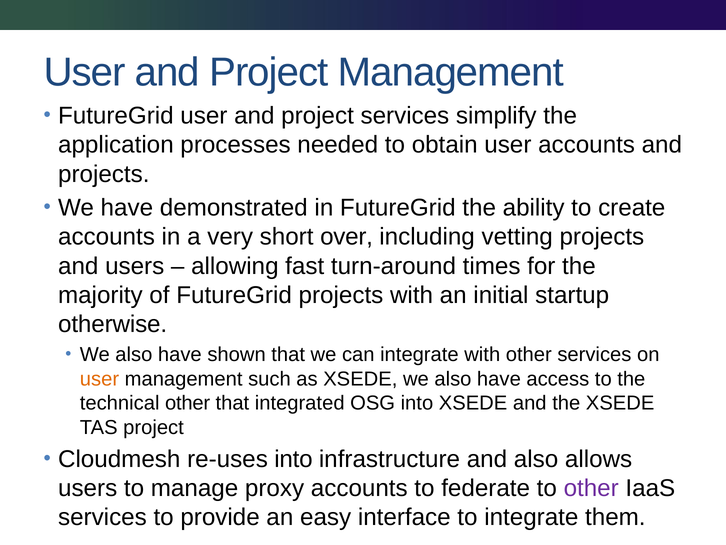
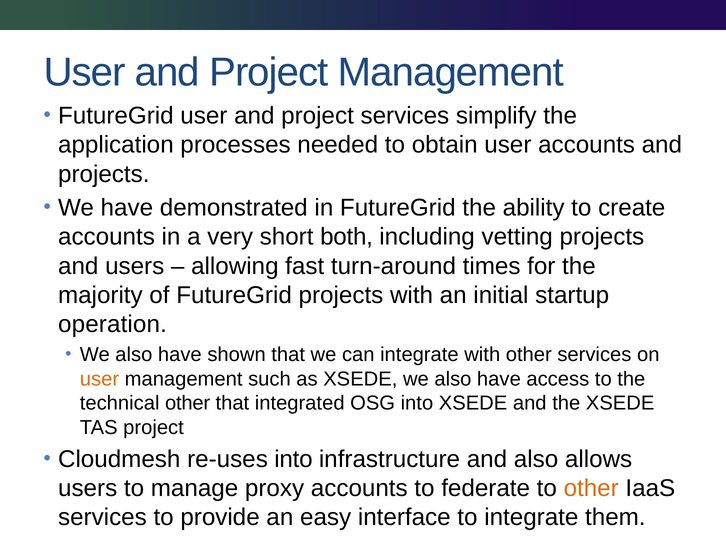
over: over -> both (347, 237)
otherwise: otherwise -> operation (112, 324)
other colour: purple -> orange (591, 488)
